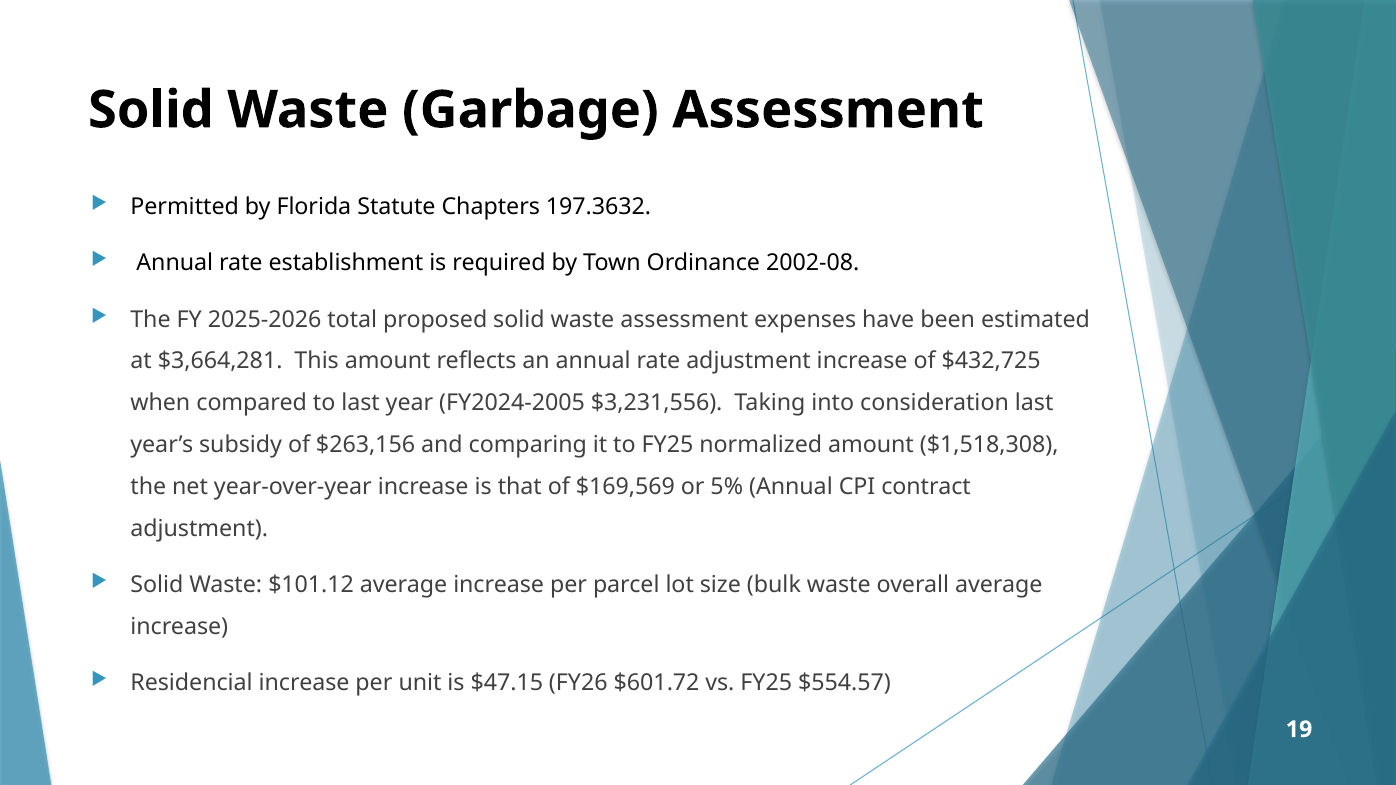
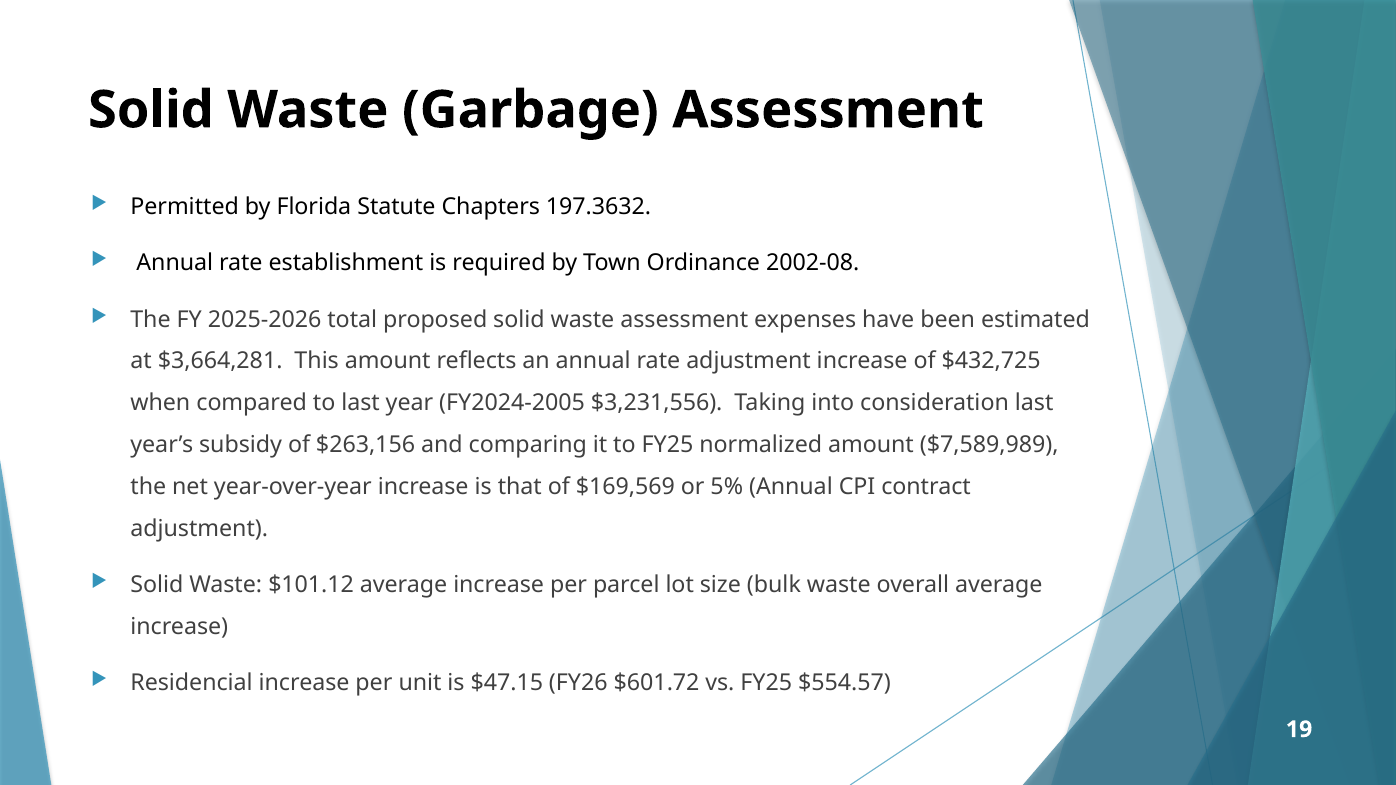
$1,518,308: $1,518,308 -> $7,589,989 (989, 445)
